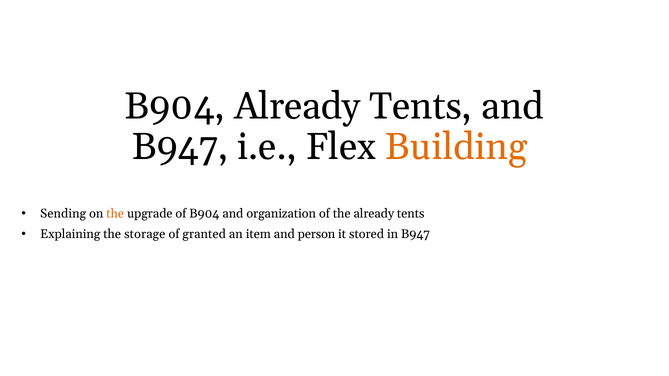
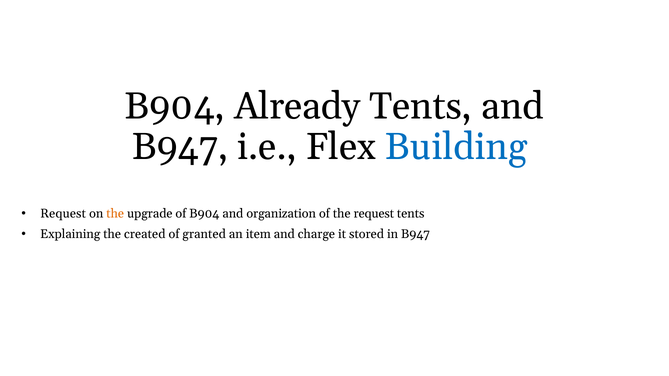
Building colour: orange -> blue (456, 147)
Sending: Sending -> Request (63, 214)
the already: already -> request (374, 214)
storage: storage -> created (145, 234)
person: person -> charge (316, 234)
